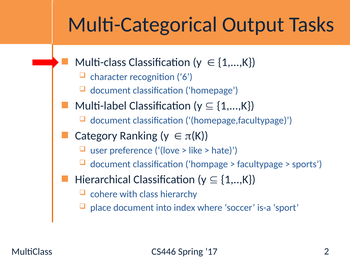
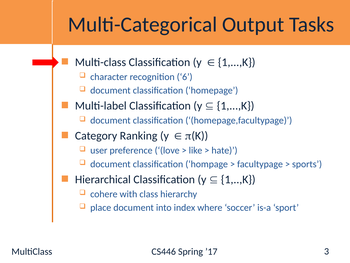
2: 2 -> 3 (327, 251)
